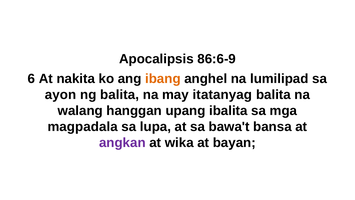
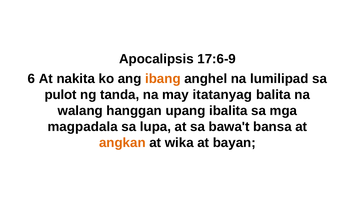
86:6-9: 86:6-9 -> 17:6-9 (217, 59)
ayon: ayon -> pulot (61, 95)
ng balita: balita -> tanda (120, 95)
angkan colour: purple -> orange (122, 143)
